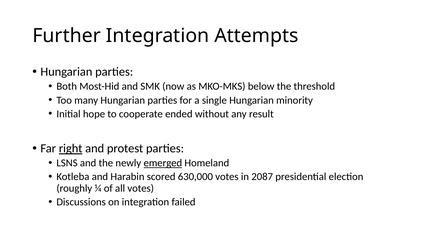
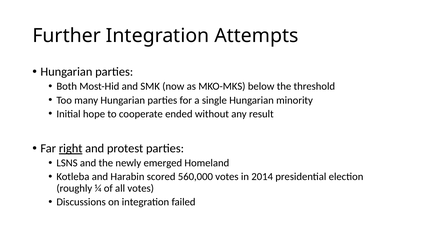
emerged underline: present -> none (163, 164)
630,000: 630,000 -> 560,000 (195, 177)
2087: 2087 -> 2014 (262, 177)
